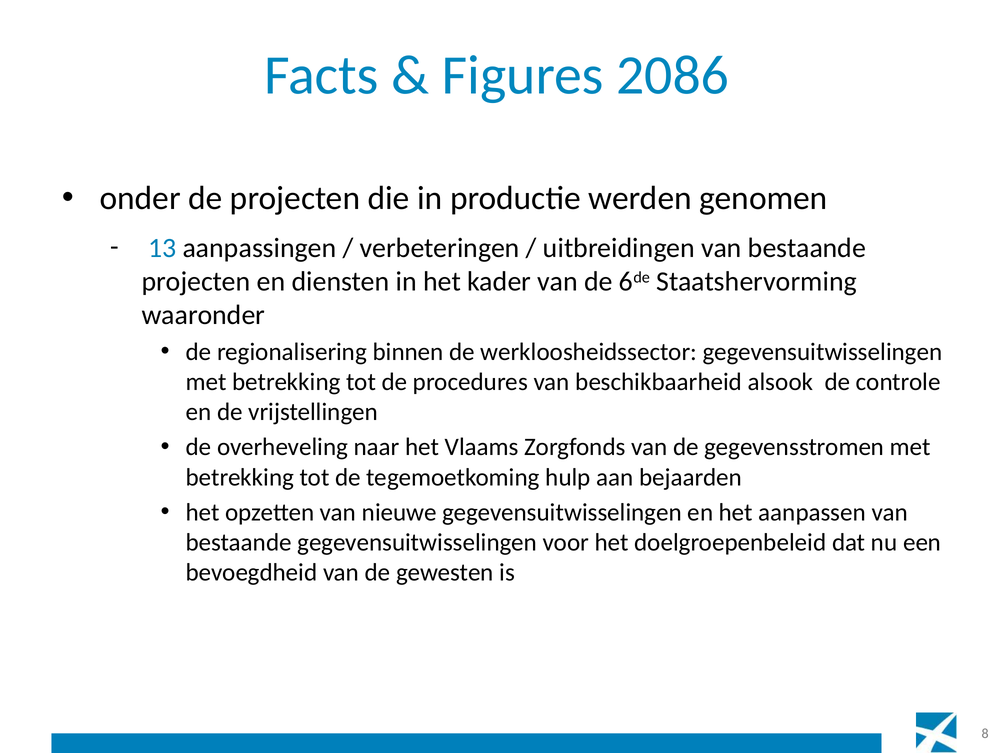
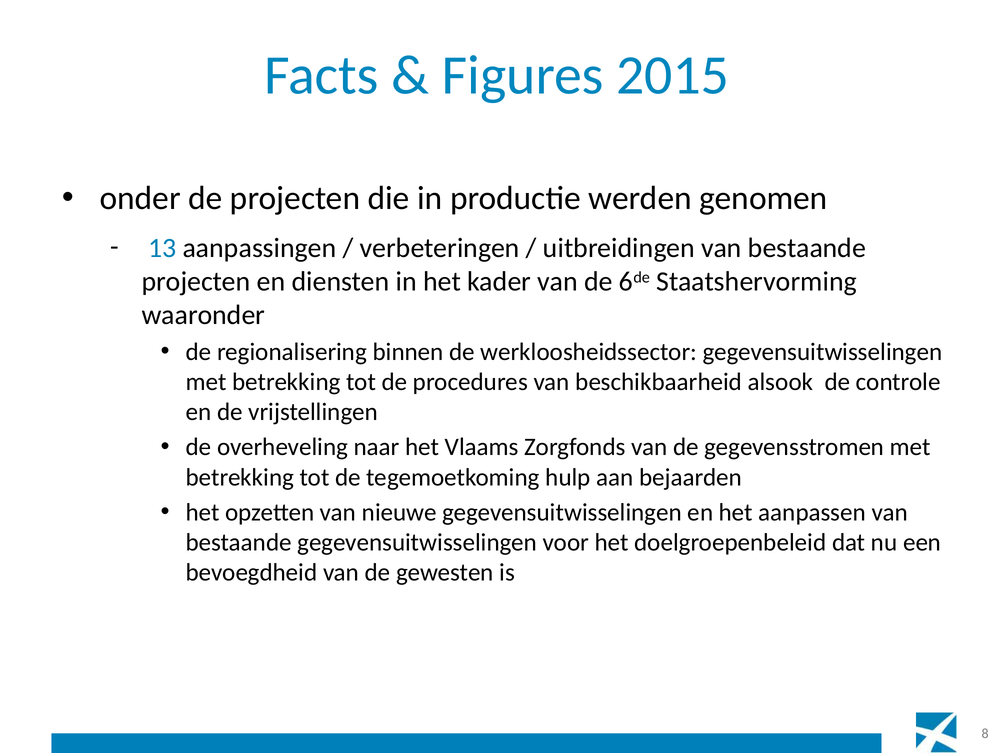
2086: 2086 -> 2015 (673, 75)
